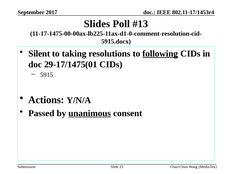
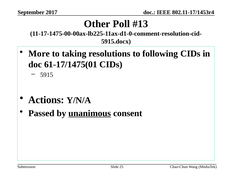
Slides: Slides -> Other (97, 24)
Silent: Silent -> More (39, 54)
following underline: present -> none (160, 54)
29-17/1475(01: 29-17/1475(01 -> 61-17/1475(01 (71, 64)
